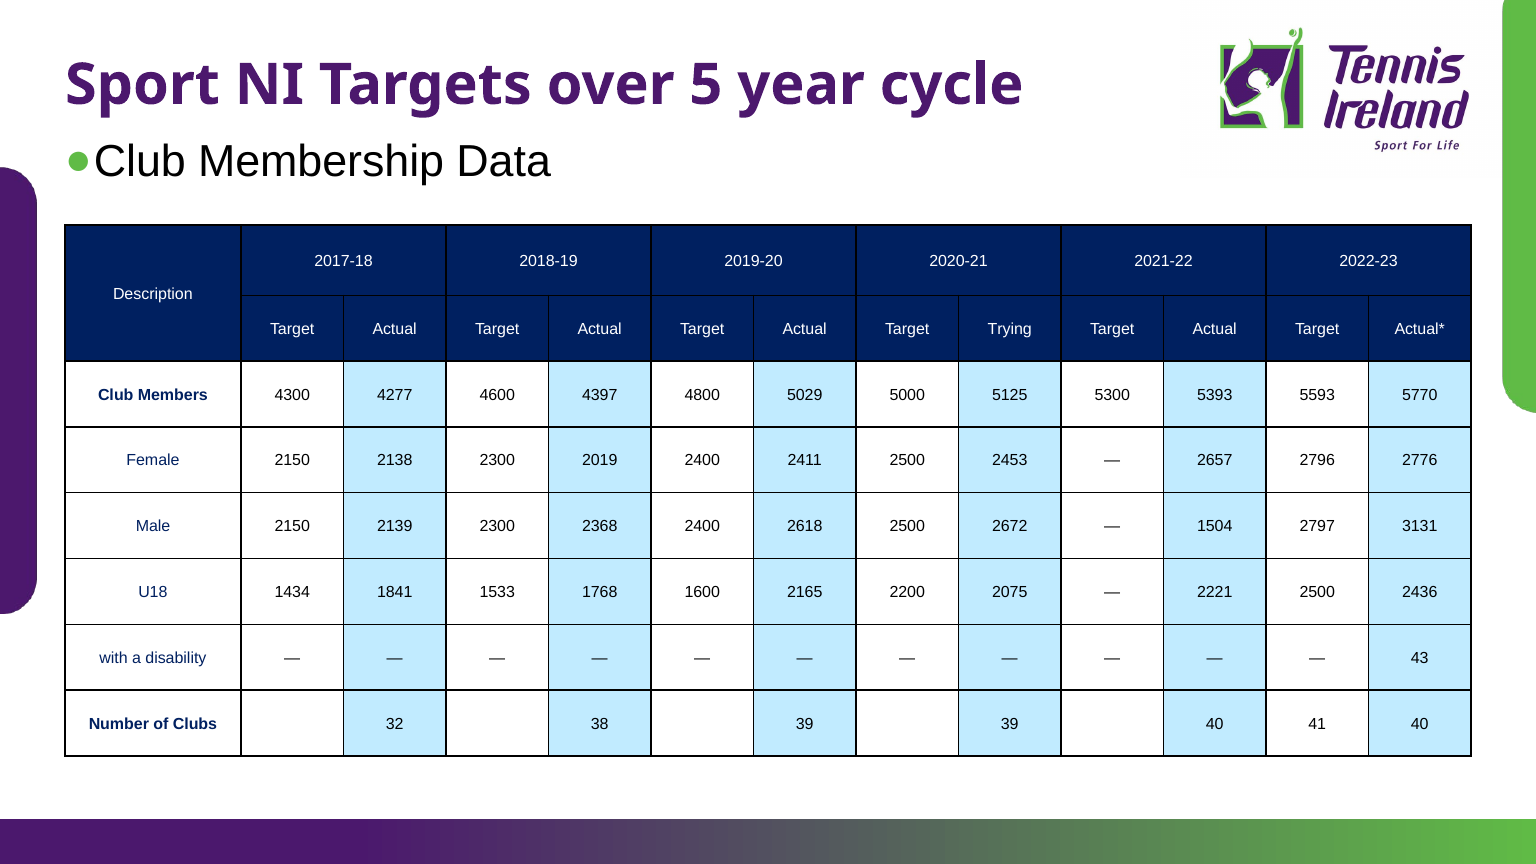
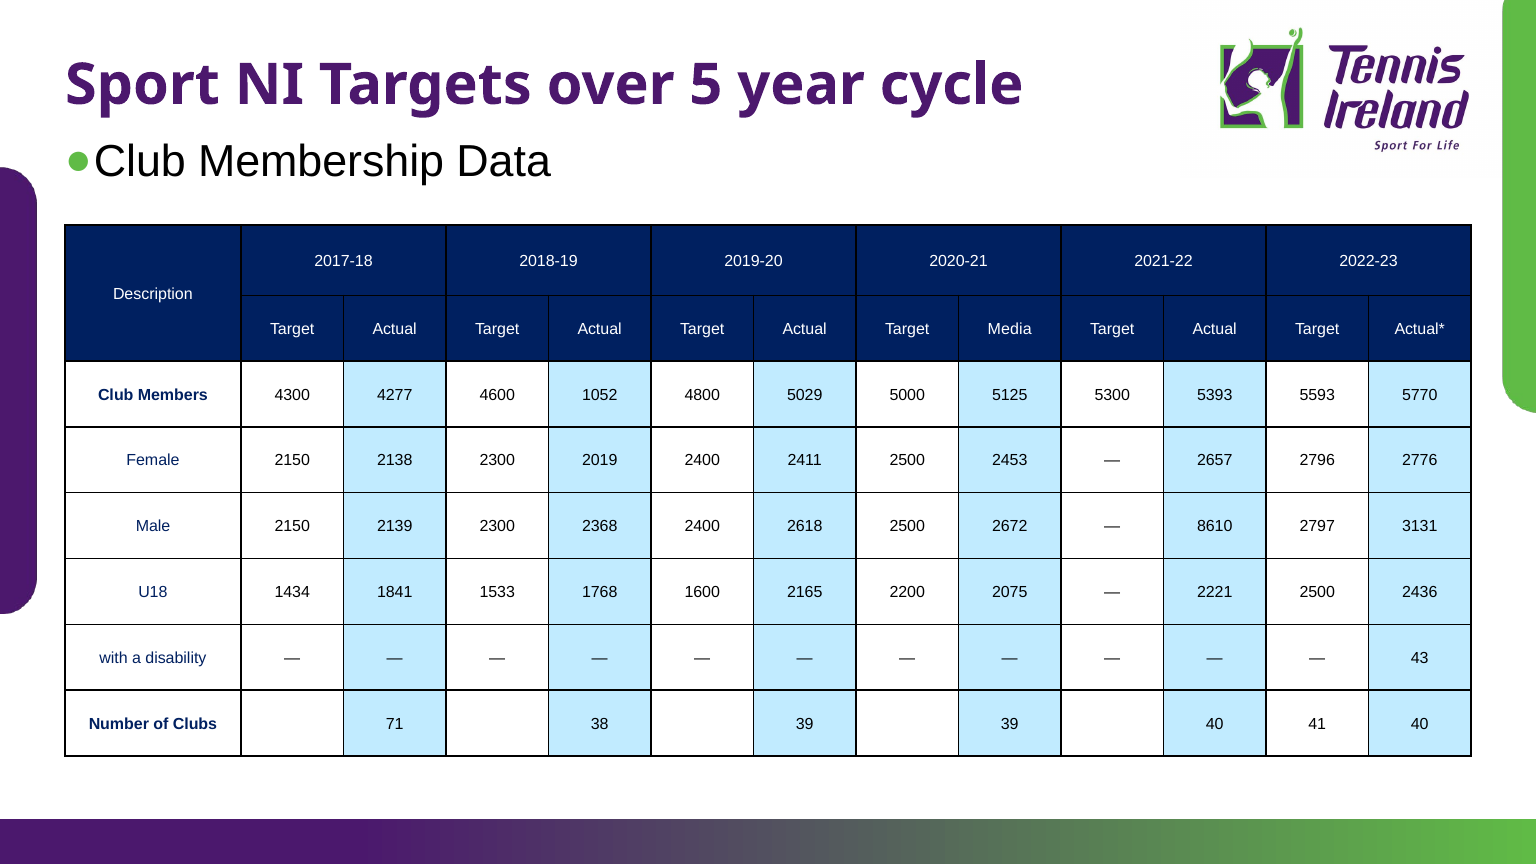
Trying: Trying -> Media (1010, 329)
4397: 4397 -> 1052 (600, 395)
1504: 1504 -> 8610 (1215, 526)
32: 32 -> 71 (395, 724)
